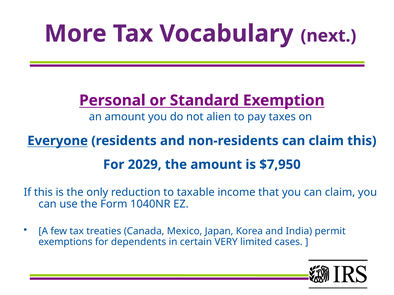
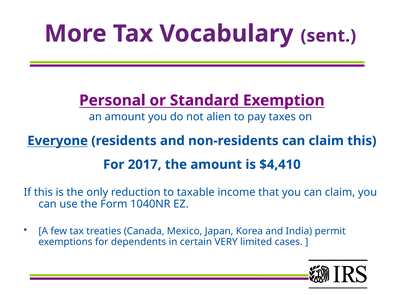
next: next -> sent (328, 36)
2029: 2029 -> 2017 (145, 165)
$7,950: $7,950 -> $4,410 (280, 165)
